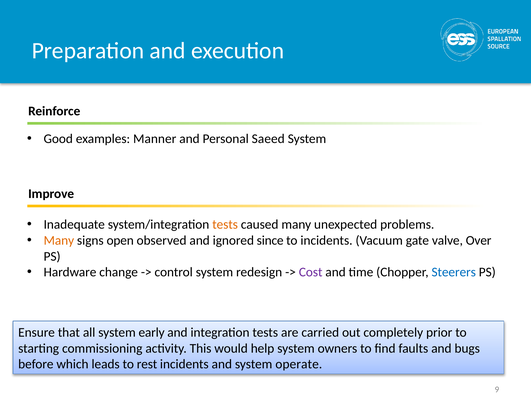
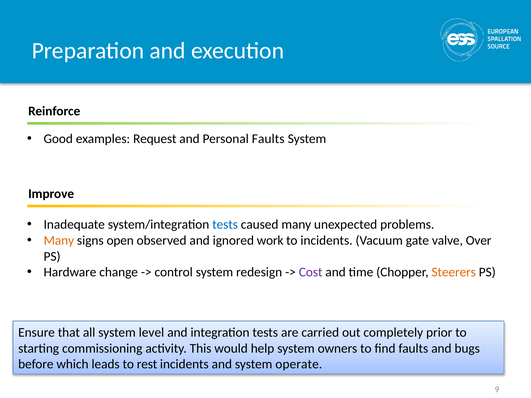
Manner: Manner -> Request (155, 139)
Personal Saeed: Saeed -> Faults (268, 139)
tests colour: orange -> blue (225, 225)
since: since -> work (270, 241)
Steerers colour: blue -> orange (454, 272)
early: early -> level (151, 333)
